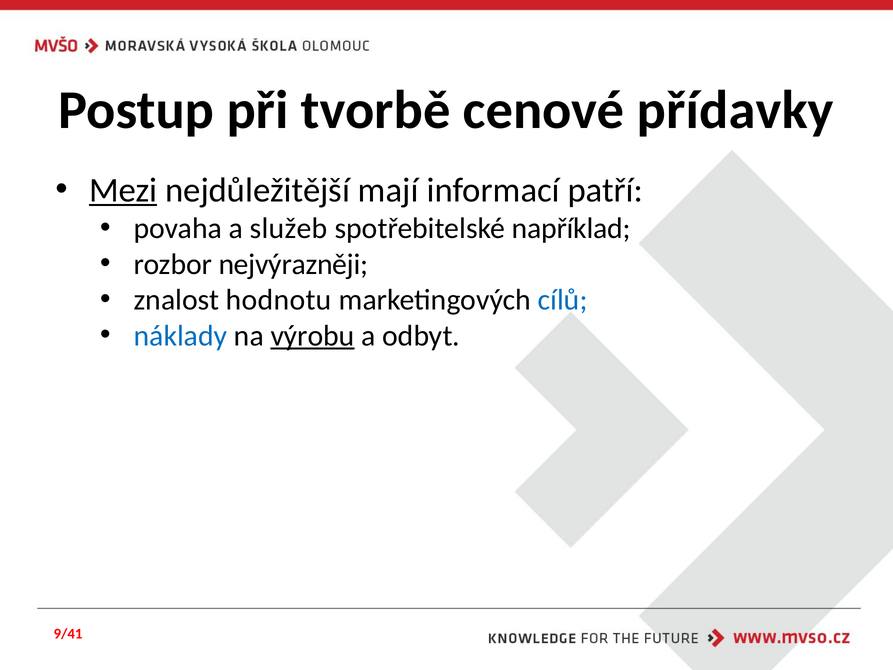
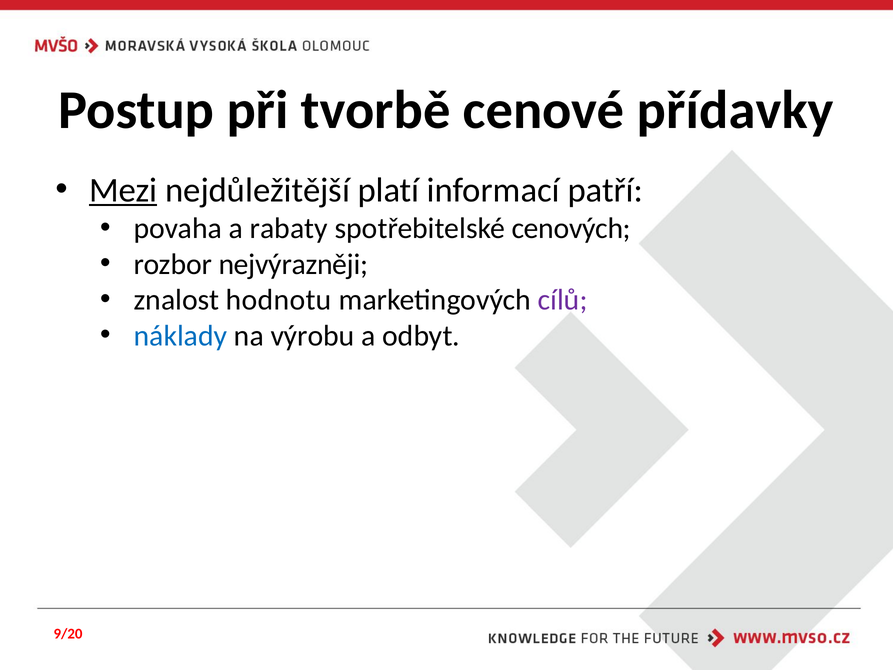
mají: mají -> platí (389, 190)
služeb: služeb -> rabaty (289, 228)
například: například -> cenových (571, 228)
cílů colour: blue -> purple (563, 300)
výrobu underline: present -> none (313, 336)
9/41: 9/41 -> 9/20 (68, 634)
